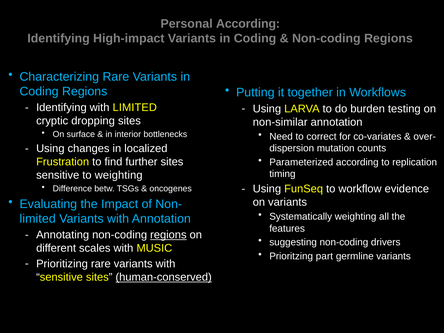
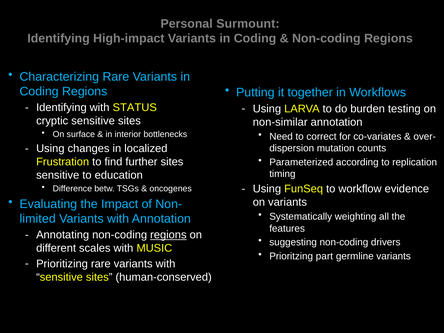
Personal According: According -> Surmount (248, 24)
with LIMITED: LIMITED -> STATUS (135, 108)
cryptic dropping: dropping -> sensitive (93, 121)
to weighting: weighting -> education (119, 175)
human-conserved underline: present -> none (164, 277)
